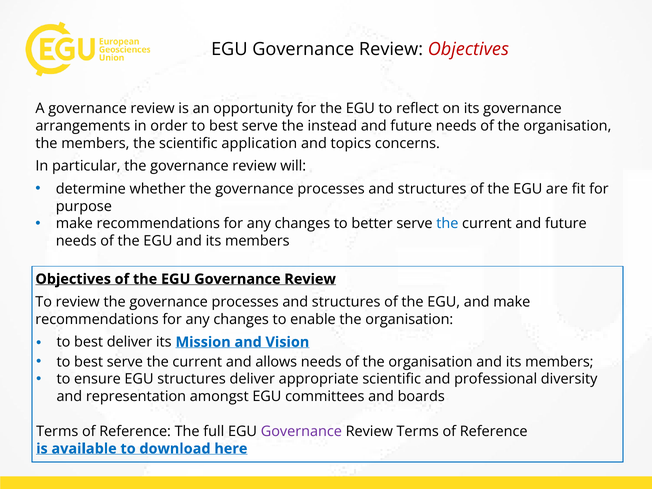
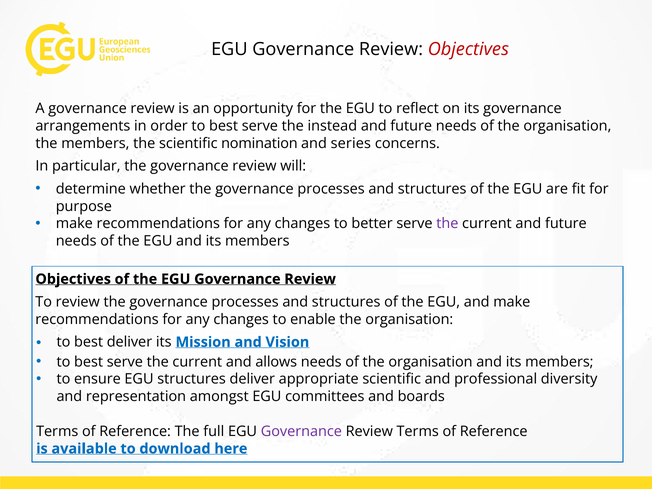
application: application -> nomination (259, 143)
topics: topics -> series (351, 143)
the colour: blue -> purple (447, 224)
